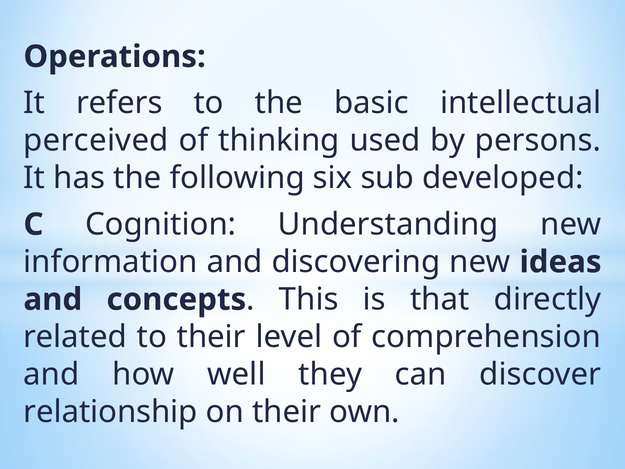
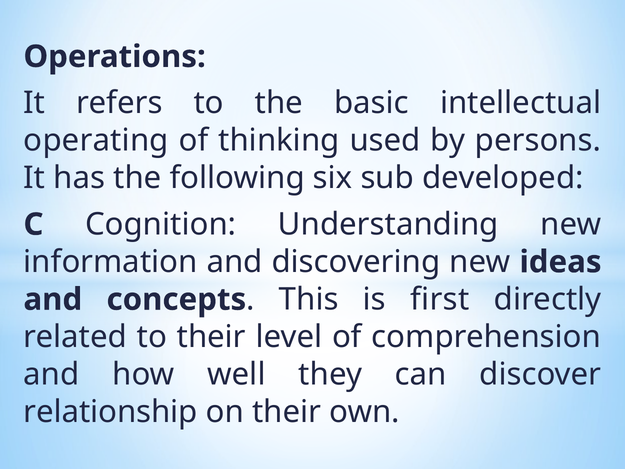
perceived: perceived -> operating (96, 140)
that: that -> first (440, 299)
